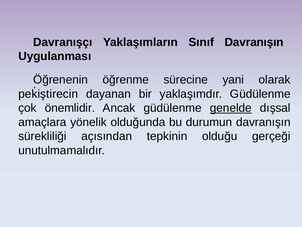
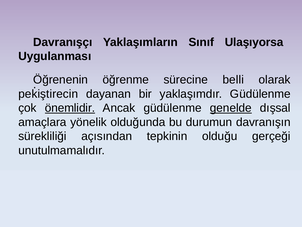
Sınıf Davranışın: Davranışın -> Ulaşıyorsa (254, 42)
yani: yani -> belli (233, 80)
önemlidir underline: none -> present (70, 108)
